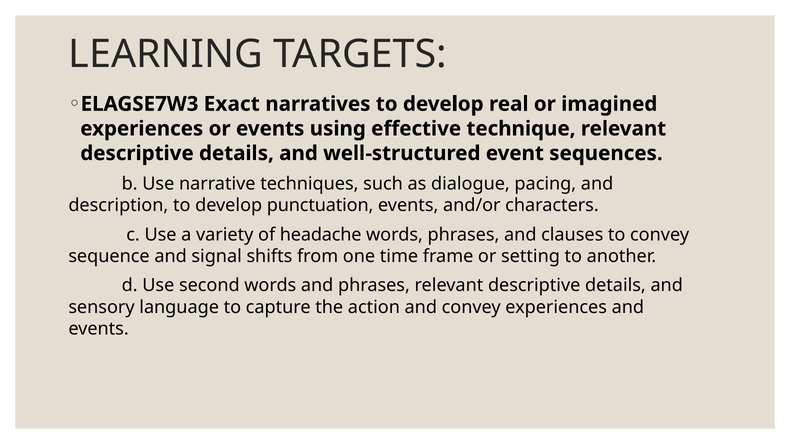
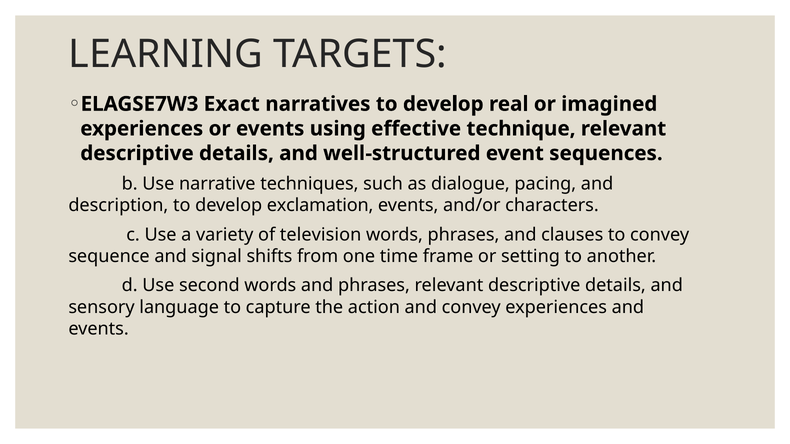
punctuation: punctuation -> exclamation (320, 206)
headache: headache -> television (321, 235)
